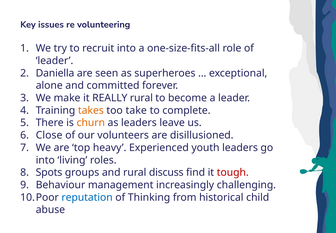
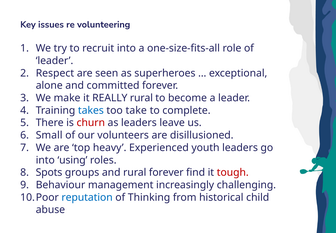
Daniella: Daniella -> Respect (55, 73)
takes colour: orange -> blue (91, 110)
churn colour: orange -> red (91, 123)
Close: Close -> Small (49, 135)
living: living -> using (72, 160)
rural discuss: discuss -> forever (166, 172)
